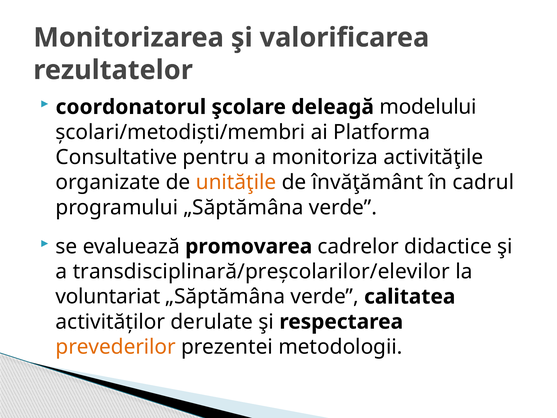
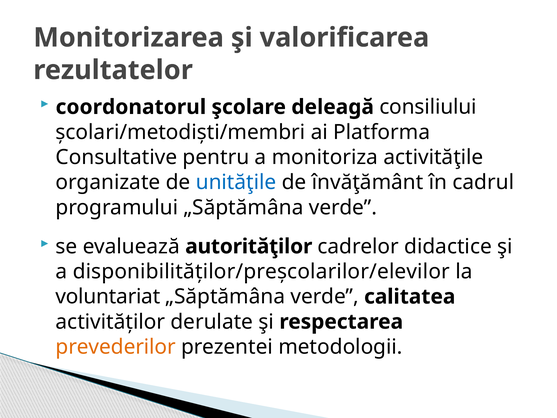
modelului: modelului -> consiliului (428, 107)
unităţile colour: orange -> blue (236, 182)
promovarea: promovarea -> autorităţilor (249, 246)
transdisciplinară/preșcolarilor/elevilor: transdisciplinară/preșcolarilor/elevilor -> disponibilităților/preșcolarilor/elevilor (261, 271)
